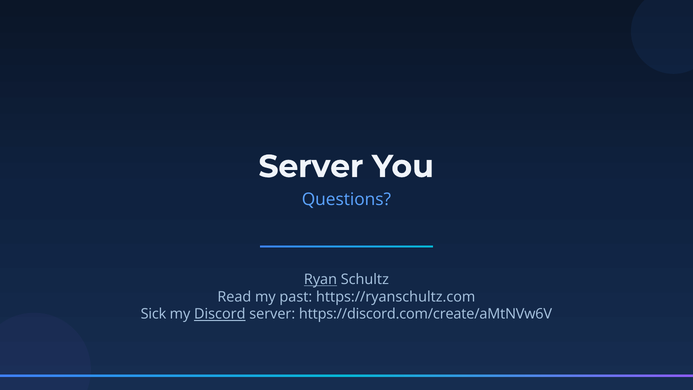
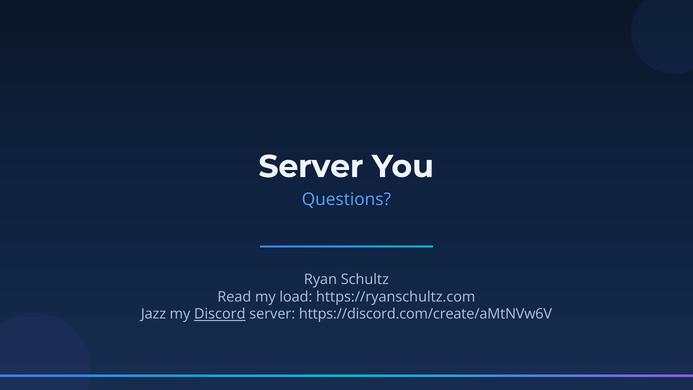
Ryan underline: present -> none (320, 279)
past: past -> load (296, 297)
Sick: Sick -> Jazz (153, 314)
